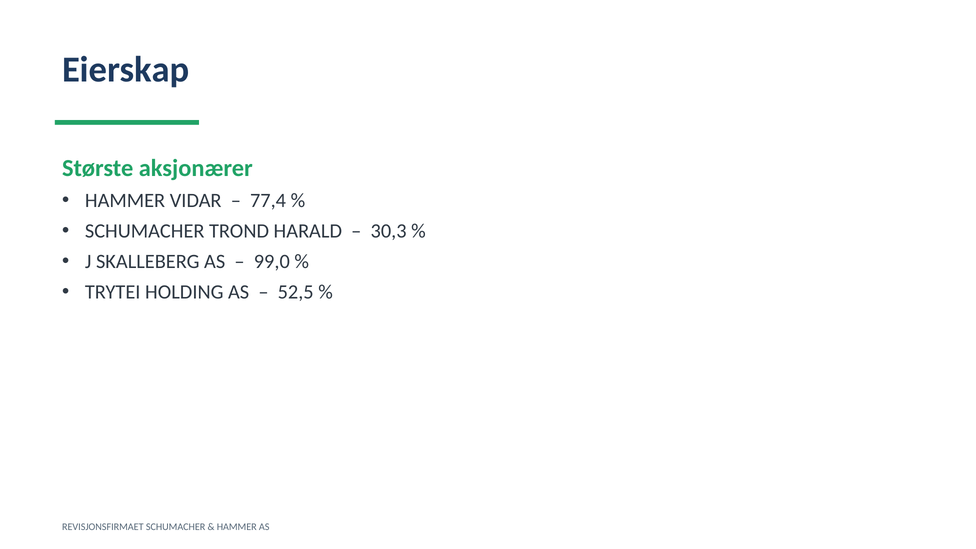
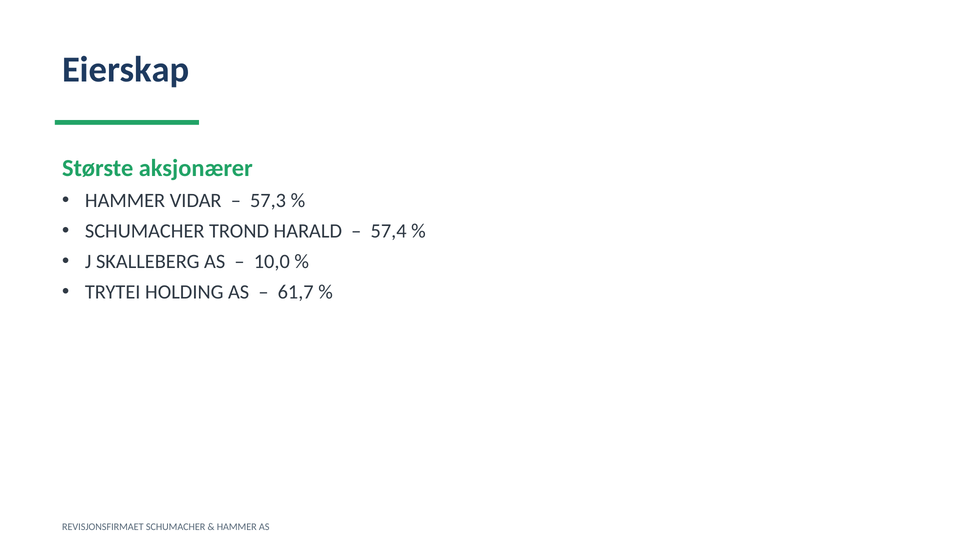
77,4: 77,4 -> 57,3 (268, 201)
30,3: 30,3 -> 57,4 (389, 231)
99,0: 99,0 -> 10,0 (272, 262)
52,5: 52,5 -> 61,7 (296, 292)
